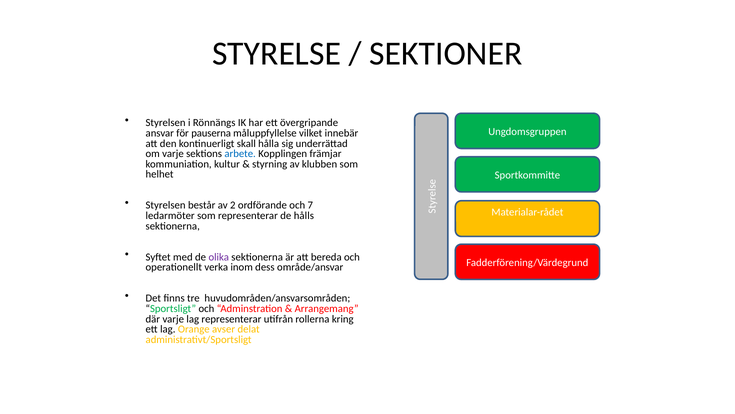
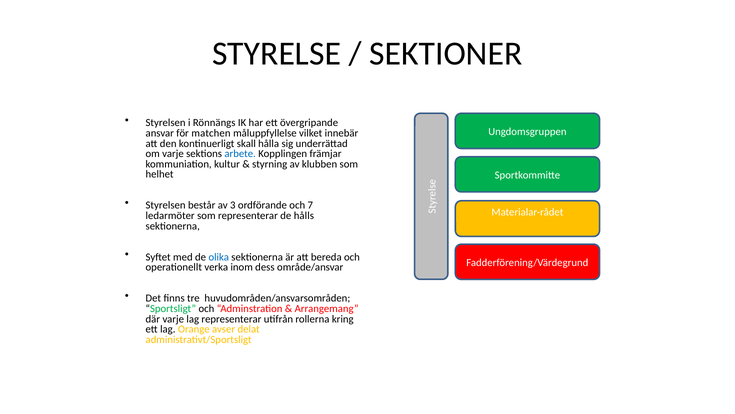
pauserna: pauserna -> matchen (211, 133)
2: 2 -> 3 (233, 205)
olika colour: purple -> blue (219, 257)
